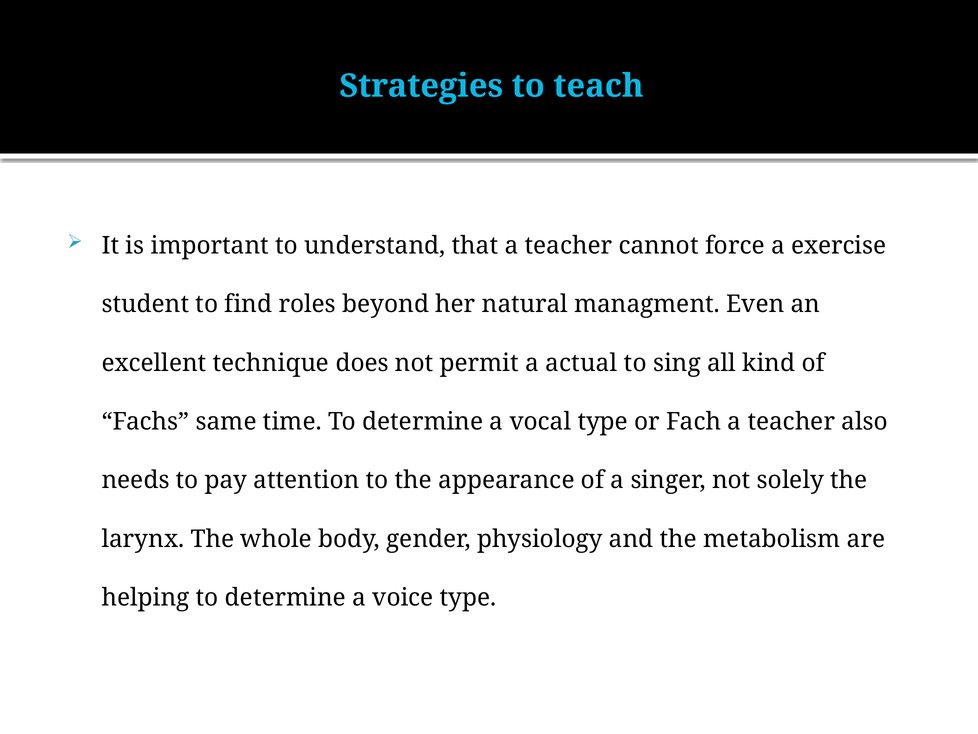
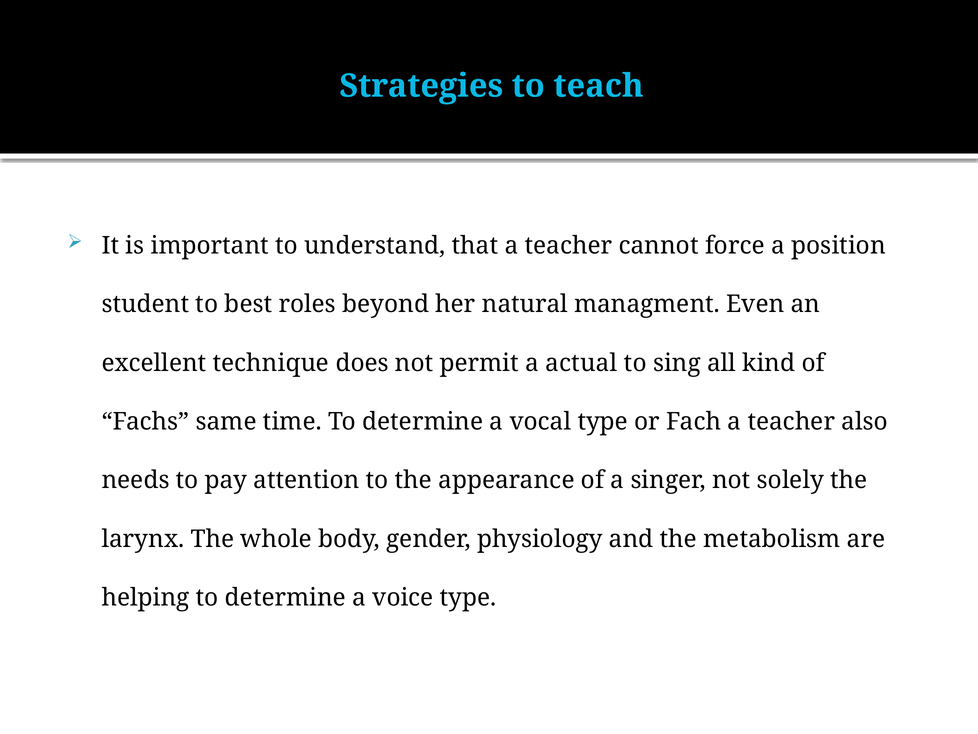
exercise: exercise -> position (839, 245)
find: find -> best (248, 304)
